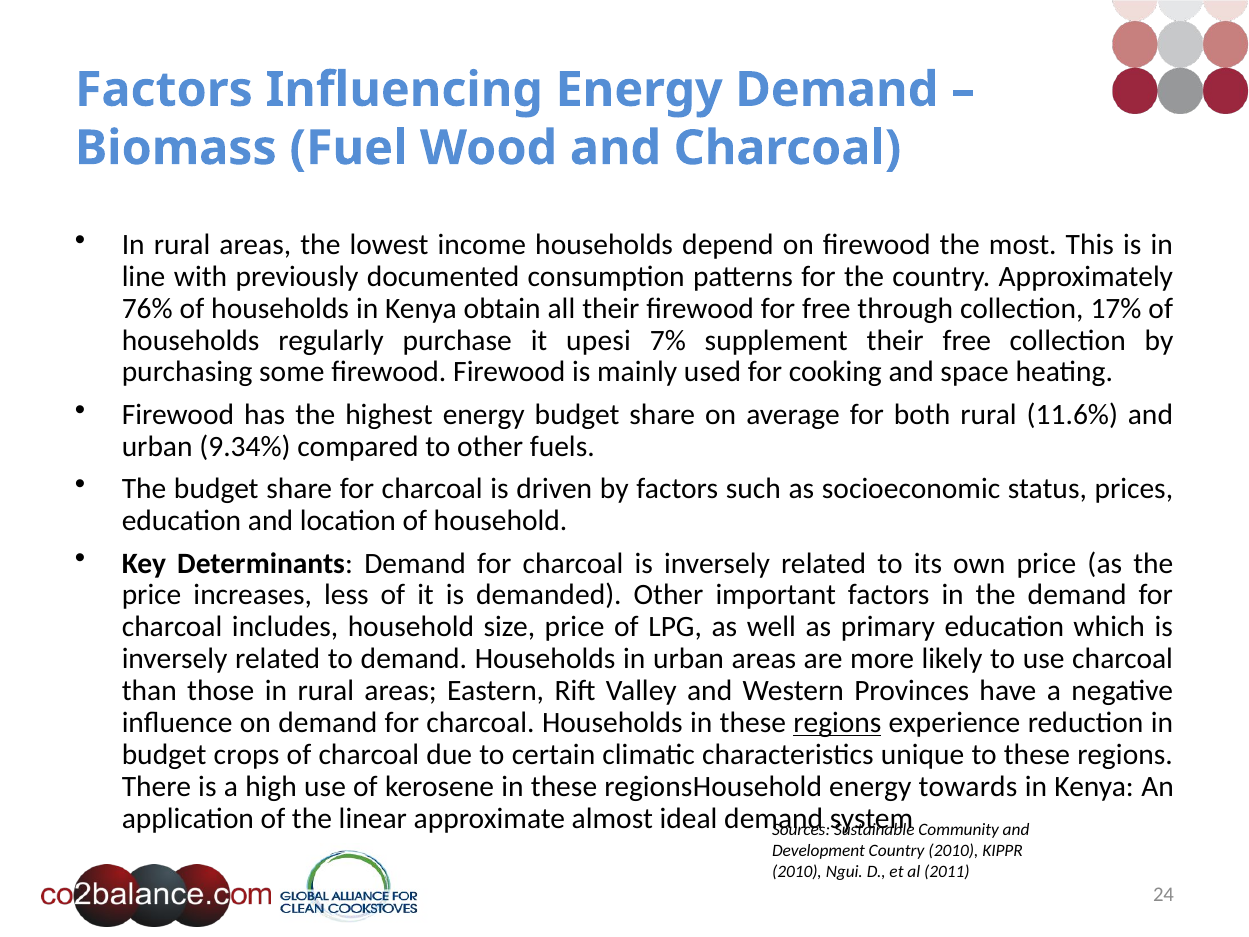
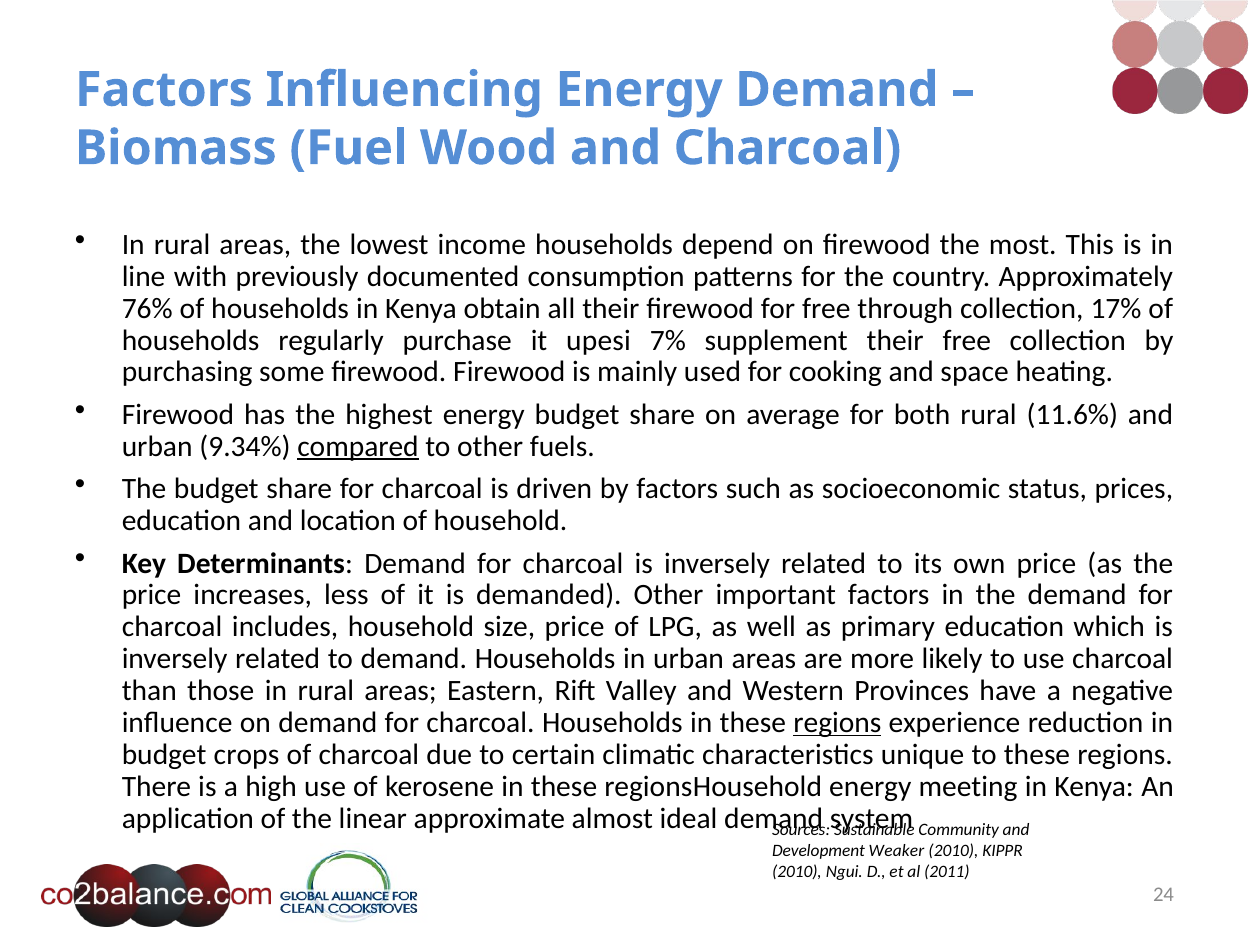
compared underline: none -> present (358, 446)
towards: towards -> meeting (968, 786)
Development Country: Country -> Weaker (897, 850)
